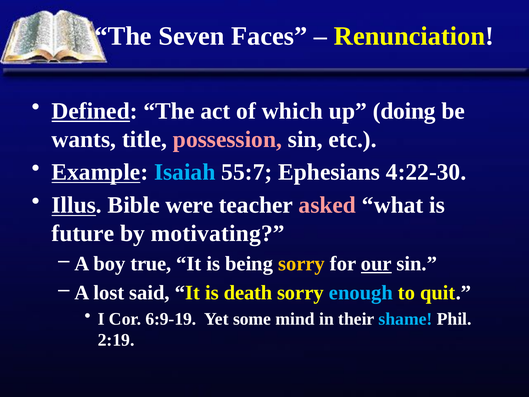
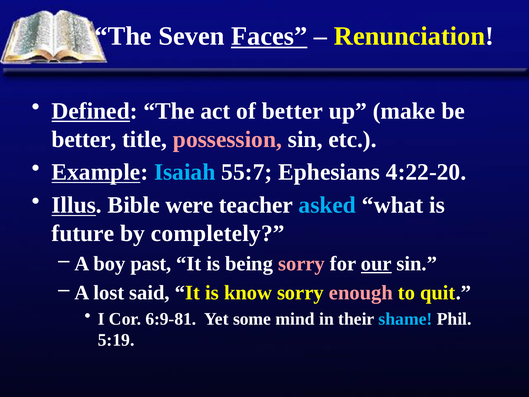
Faces underline: none -> present (269, 36)
of which: which -> better (292, 111)
doing: doing -> make (404, 111)
wants: wants -> better (84, 139)
4:22-30: 4:22-30 -> 4:22-20 (426, 172)
asked colour: pink -> light blue (327, 205)
motivating: motivating -> completely (218, 233)
true: true -> past (151, 264)
sorry colour: yellow -> pink (302, 264)
death: death -> know (248, 292)
enough colour: light blue -> pink (361, 292)
6:9-19: 6:9-19 -> 6:9-81 (171, 319)
2:19: 2:19 -> 5:19 (116, 340)
